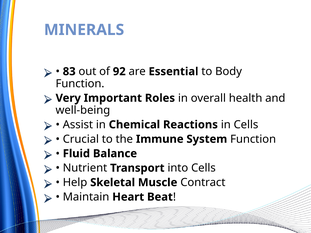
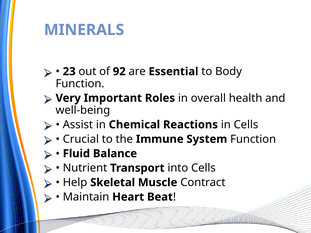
83: 83 -> 23 (69, 72)
